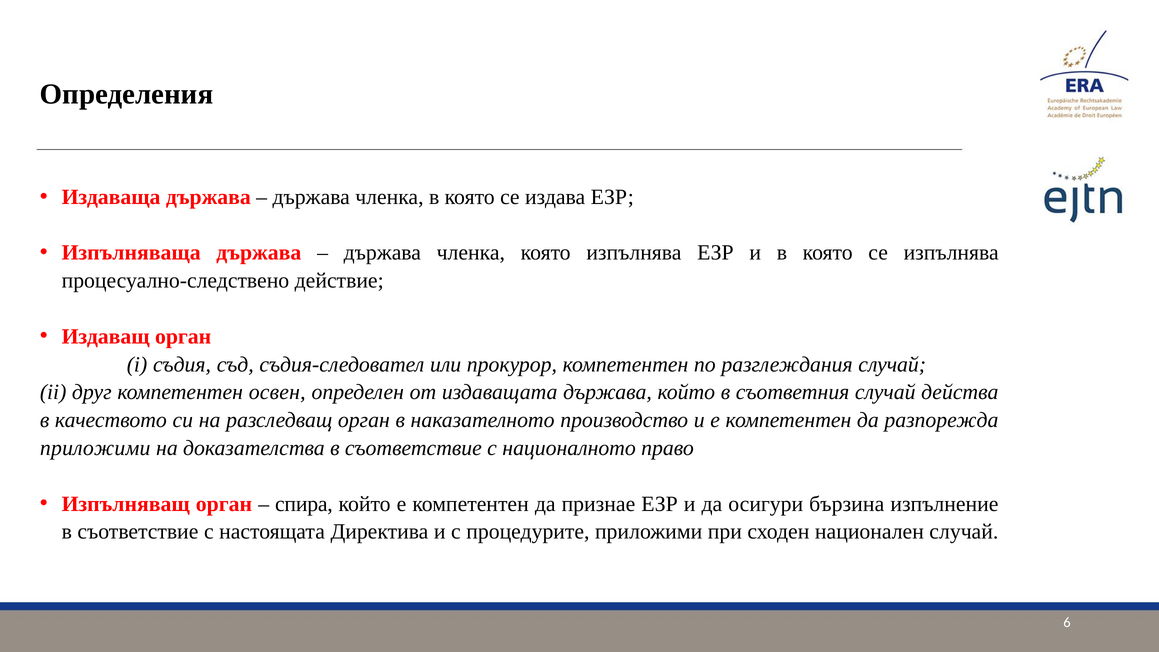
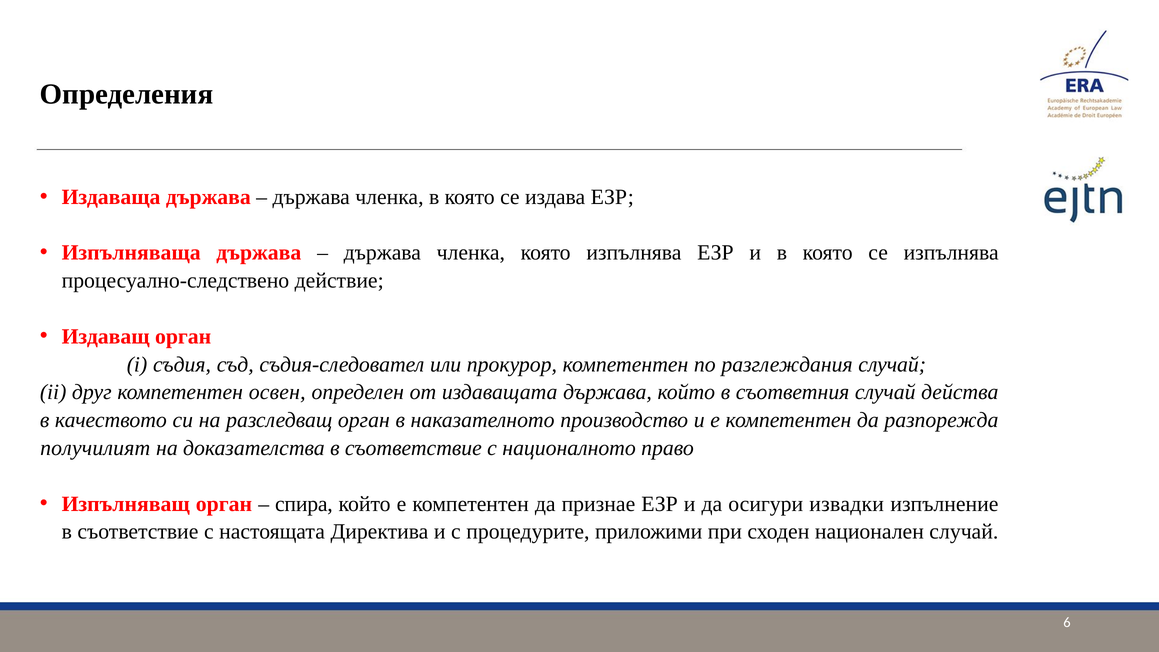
приложими: приложими -> получилият (95, 448)
бързина: бързина -> извадки (847, 504)
